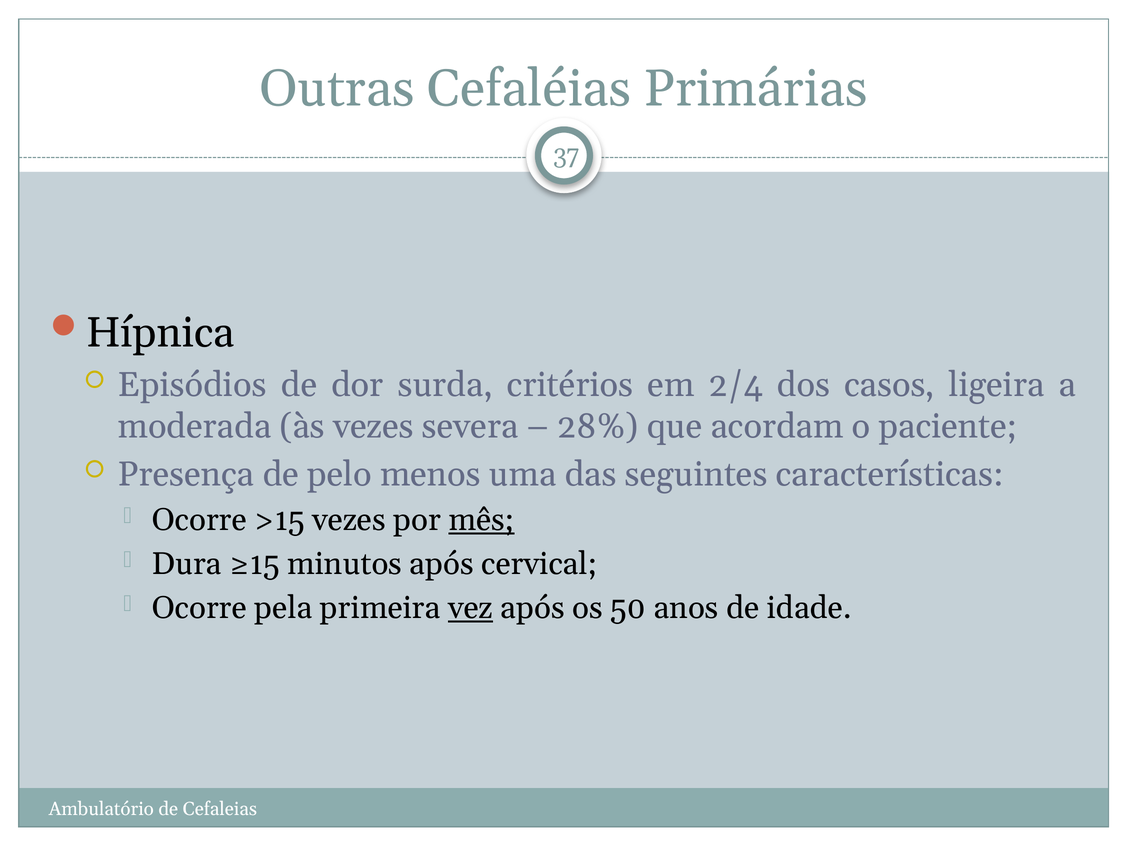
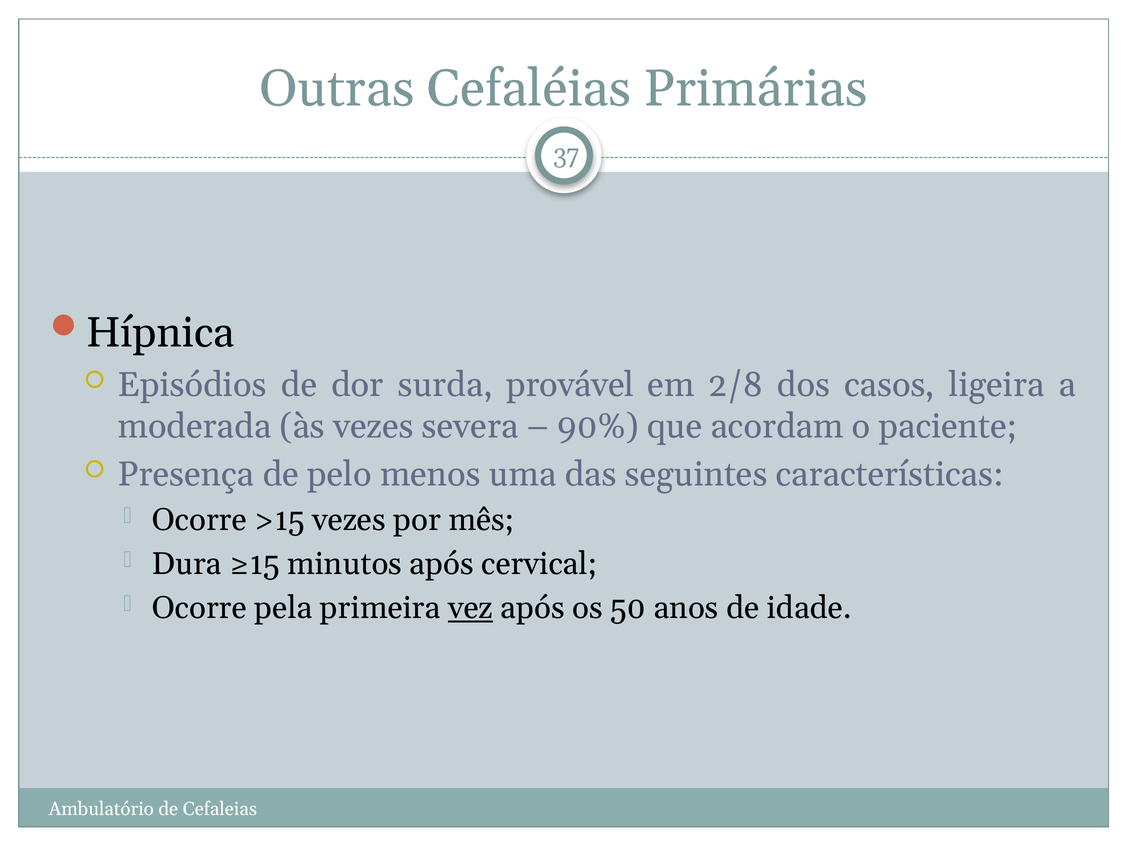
critérios: critérios -> provável (570, 385)
2/4: 2/4 -> 2/8 (736, 385)
28%: 28% -> 90% (598, 426)
mês underline: present -> none (482, 520)
